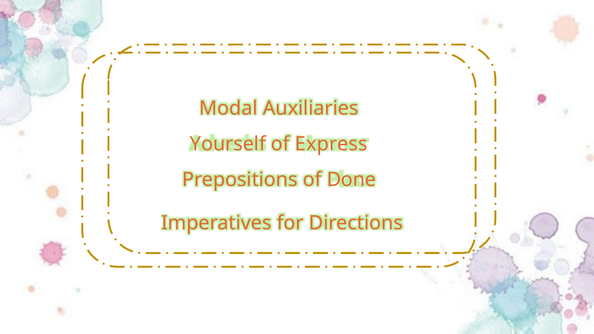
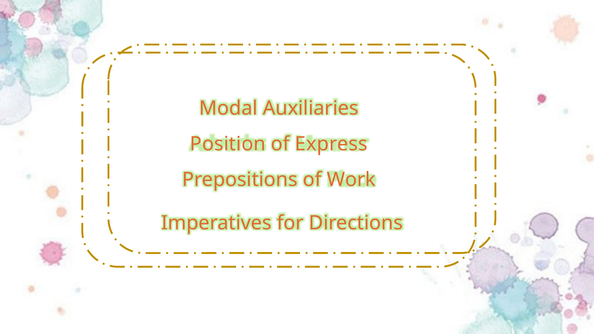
Yourself: Yourself -> Position (228, 144)
Done: Done -> Work (351, 180)
